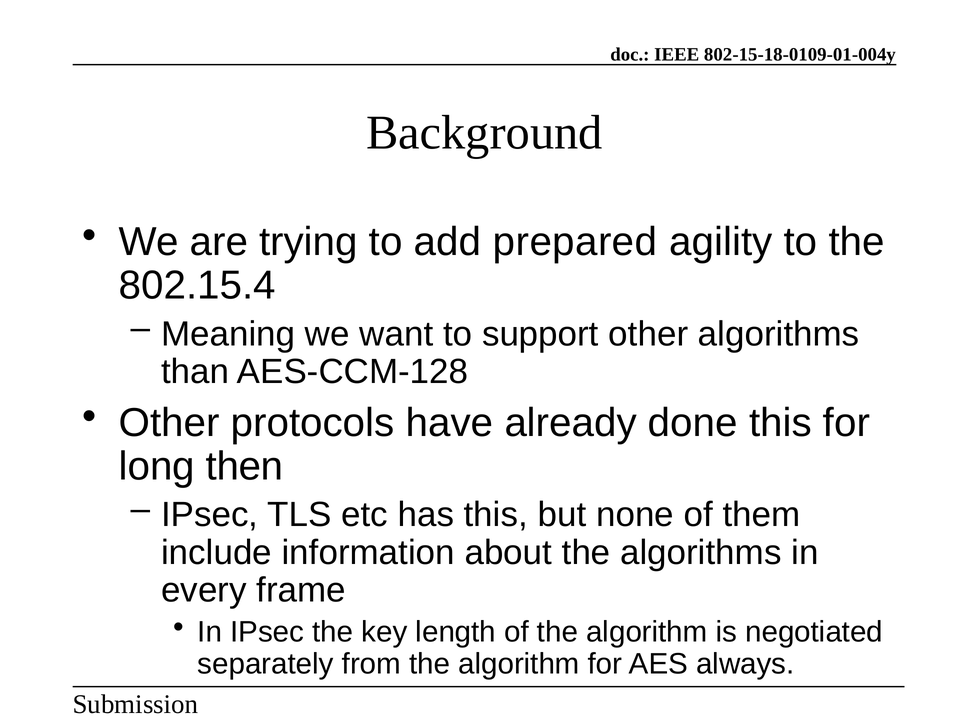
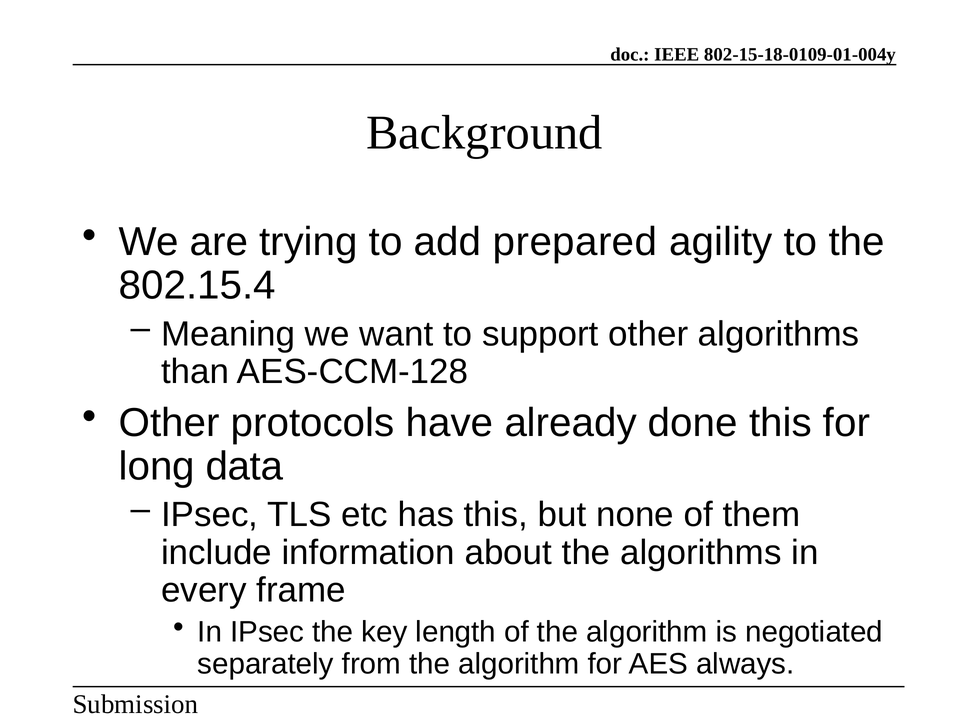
then: then -> data (244, 466)
